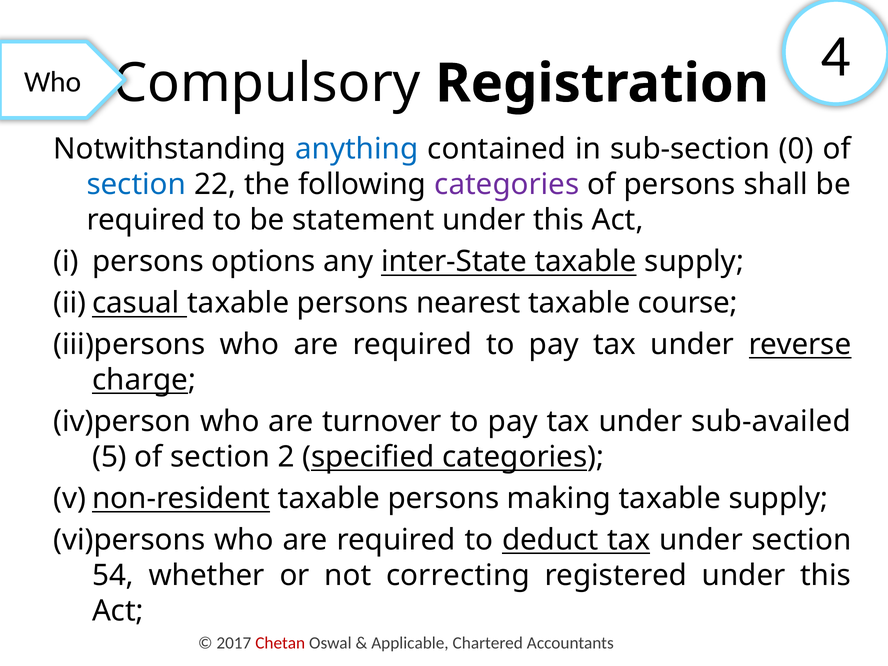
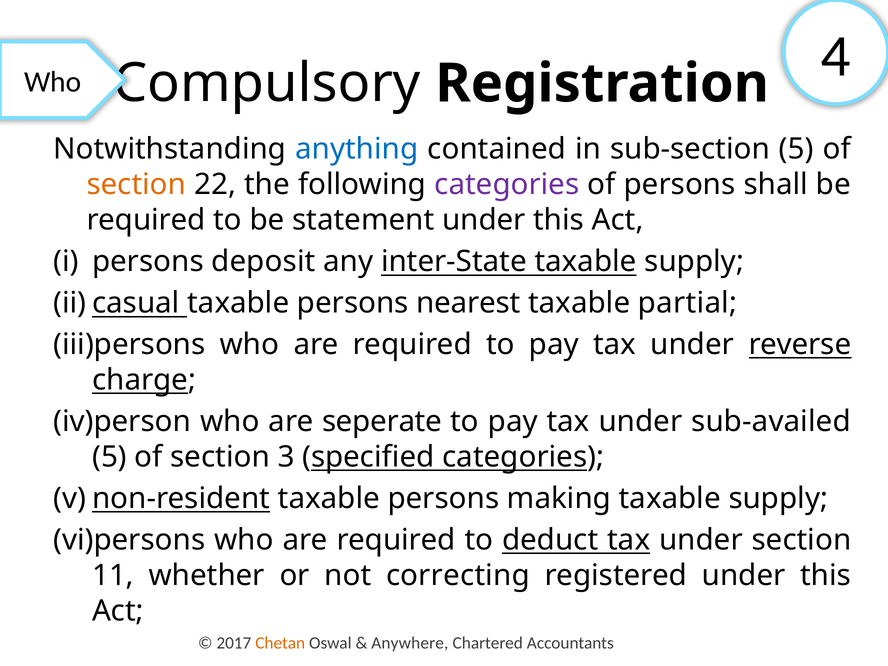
sub-section 0: 0 -> 5 (796, 149)
section colour: blue -> orange (136, 185)
options: options -> deposit (263, 262)
course: course -> partial (688, 303)
turnover: turnover -> seperate (382, 421)
2: 2 -> 3 (286, 457)
54: 54 -> 11 (113, 575)
Chetan colour: red -> orange (280, 643)
Applicable: Applicable -> Anywhere (410, 643)
